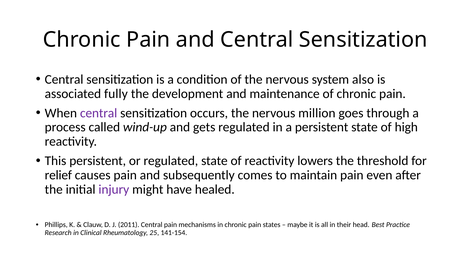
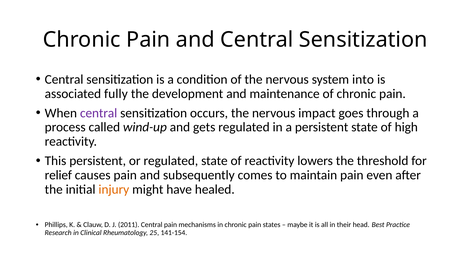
also: also -> into (363, 79)
million: million -> impact (317, 113)
injury colour: purple -> orange (114, 189)
